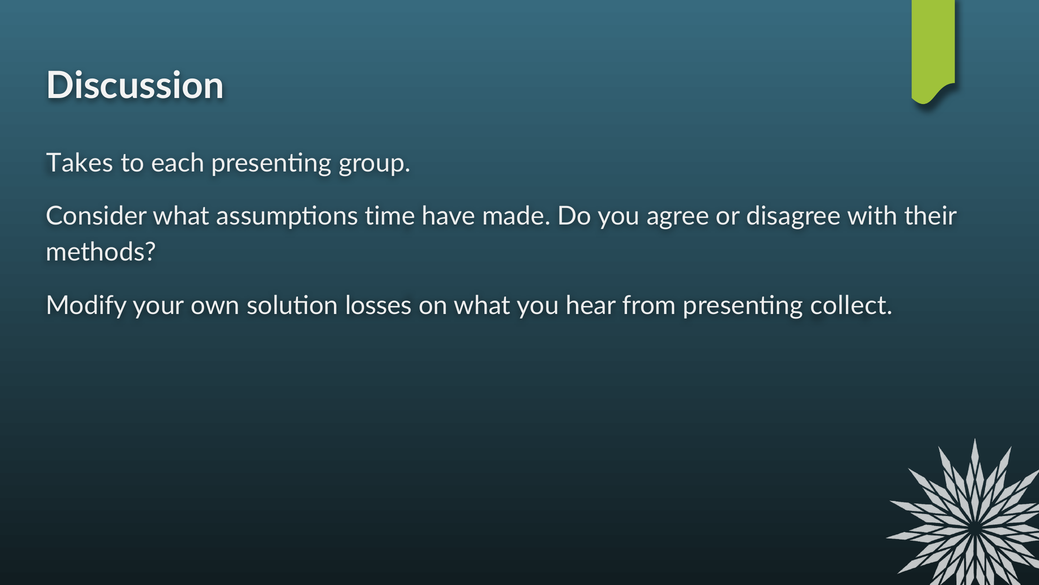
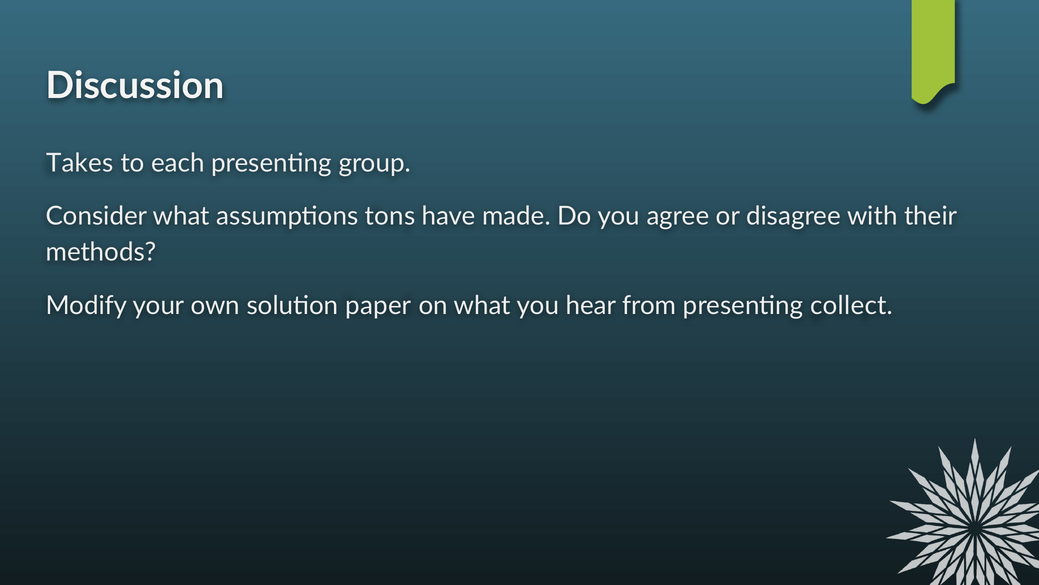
time: time -> tons (390, 216)
losses: losses -> paper (378, 305)
